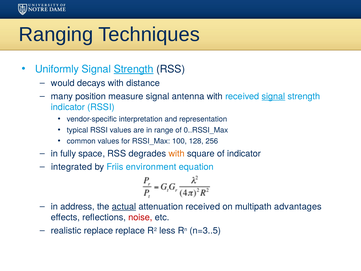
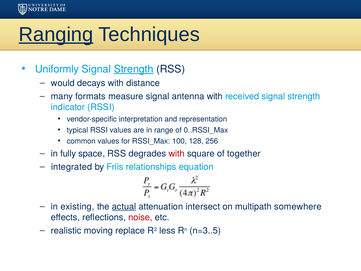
Ranging underline: none -> present (56, 34)
position: position -> formats (91, 96)
signal underline: present -> none (273, 96)
with colour: orange -> red (177, 153)
of indicator: indicator -> together (244, 153)
environment: environment -> relationships (151, 167)
address: address -> existing (77, 206)
attenuation received: received -> intersect (203, 206)
advantages: advantages -> somewhere (298, 206)
realistic replace: replace -> moving (98, 230)
